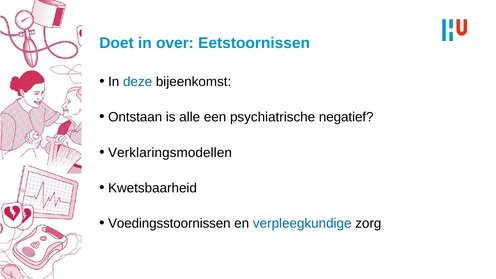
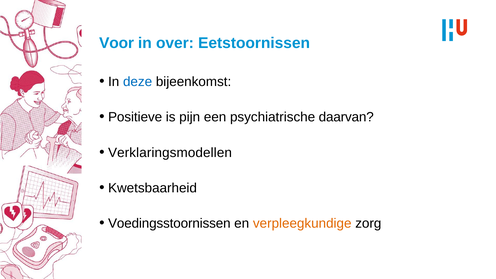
Doet: Doet -> Voor (117, 43)
Ontstaan: Ontstaan -> Positieve (135, 117)
alle: alle -> pijn (190, 117)
negatief: negatief -> daarvan (346, 117)
verpleegkundige colour: blue -> orange (302, 223)
